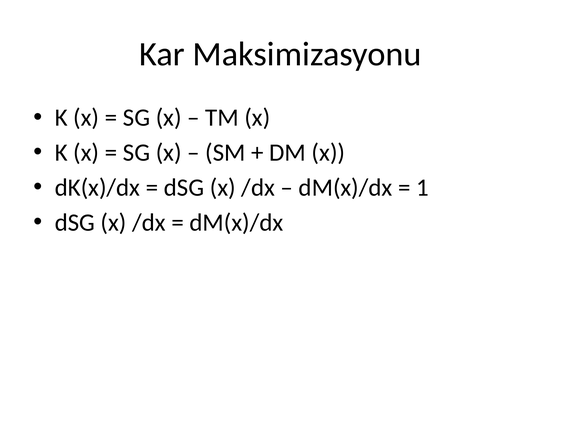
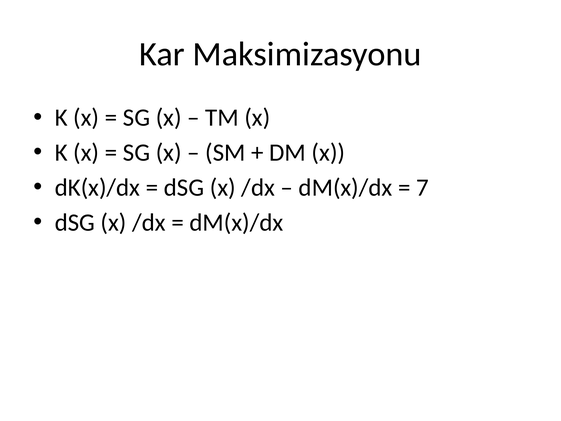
1: 1 -> 7 (422, 188)
